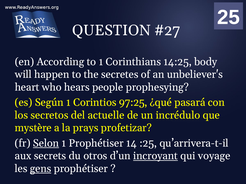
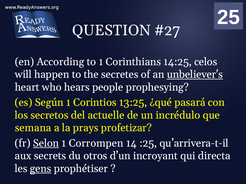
body: body -> celos (206, 62)
unbeliever's underline: none -> present (195, 75)
97:25: 97:25 -> 13:25 (133, 103)
mystère: mystère -> semana (33, 128)
1 Prophétiser: Prophétiser -> Corrompen (96, 144)
incroyant underline: present -> none (155, 156)
voyage: voyage -> directa (214, 156)
